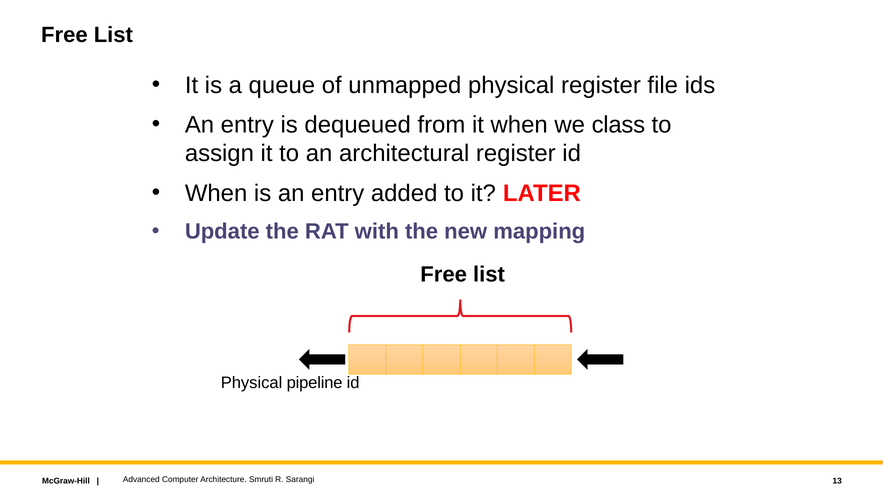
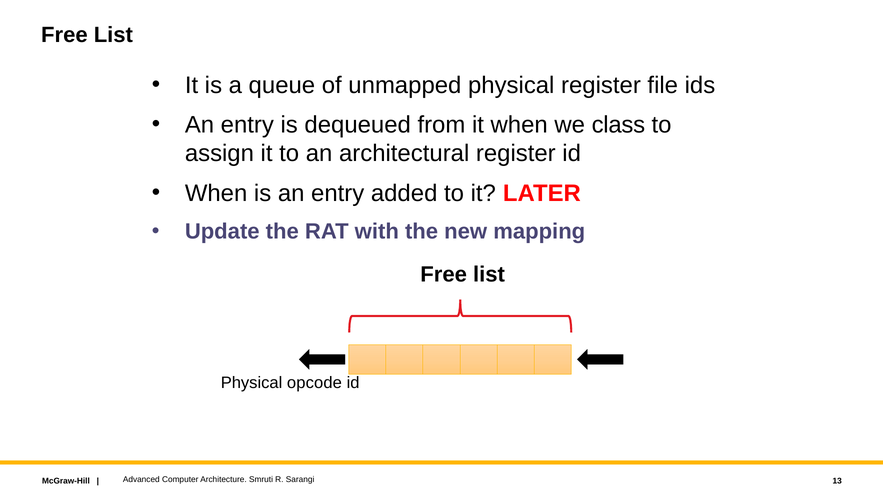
pipeline: pipeline -> opcode (314, 383)
